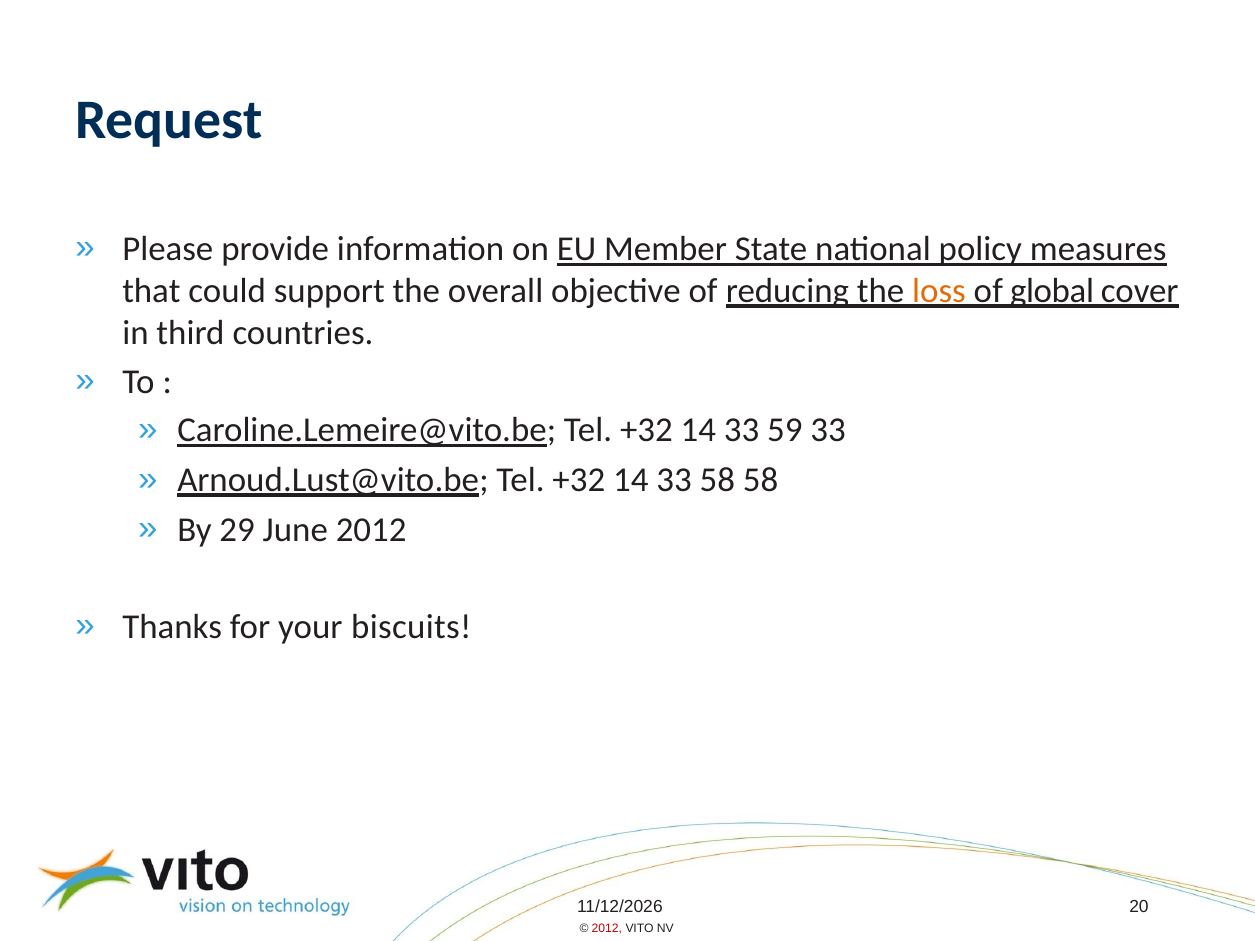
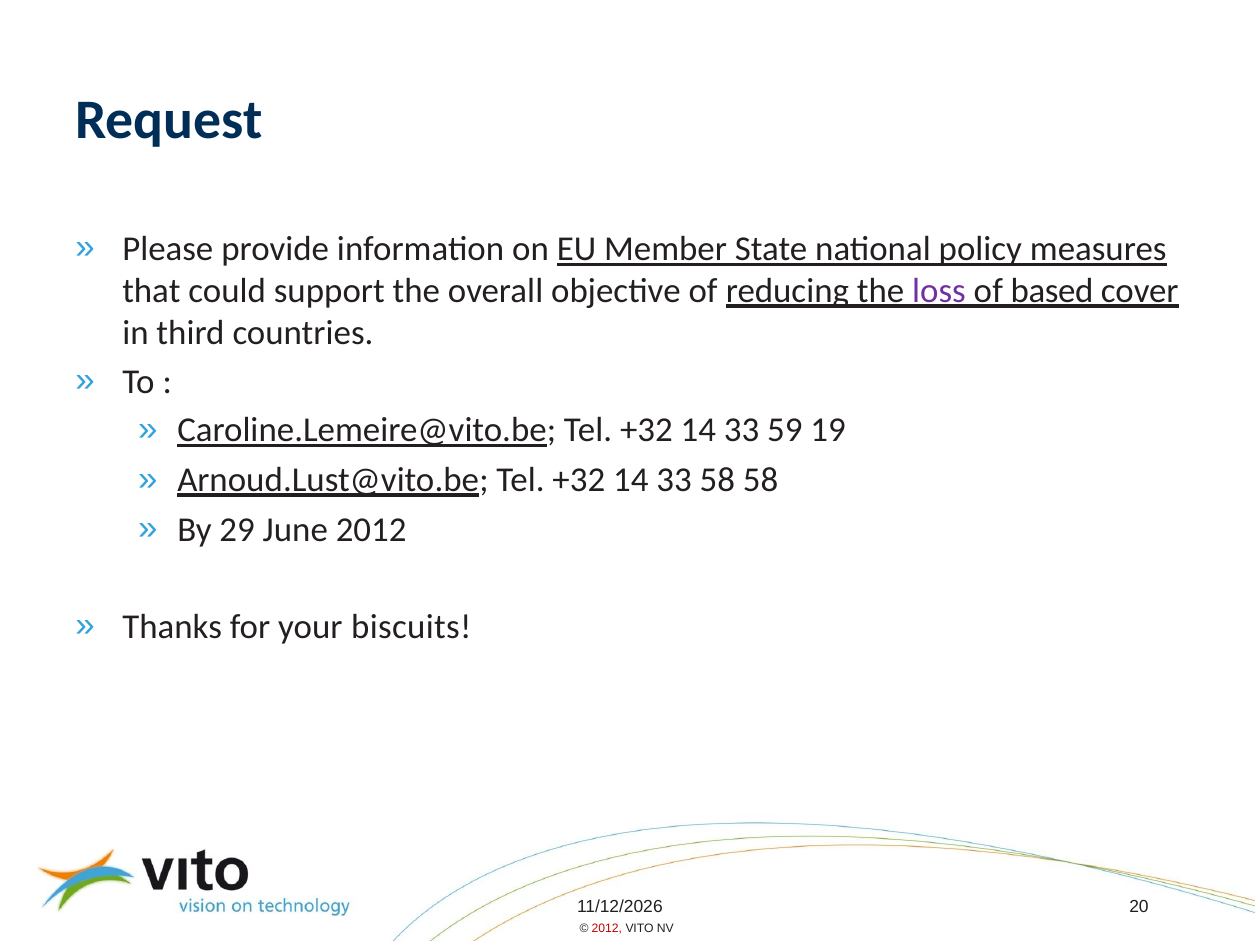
loss colour: orange -> purple (939, 291)
global: global -> based (1052, 291)
59 33: 33 -> 19 (828, 431)
